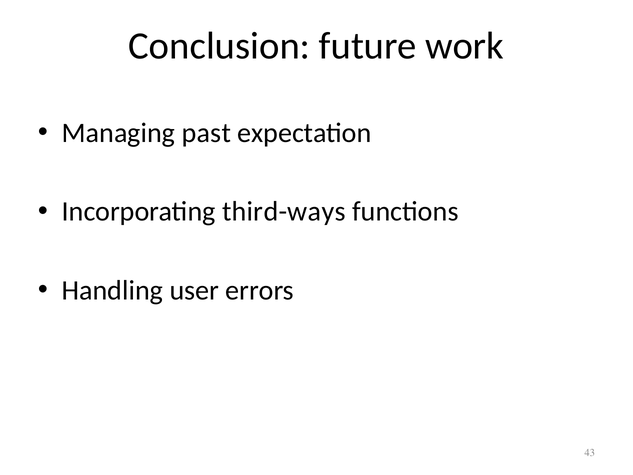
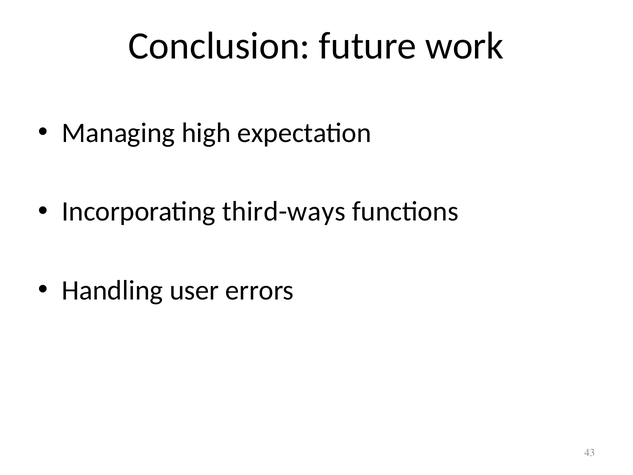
past: past -> high (206, 133)
